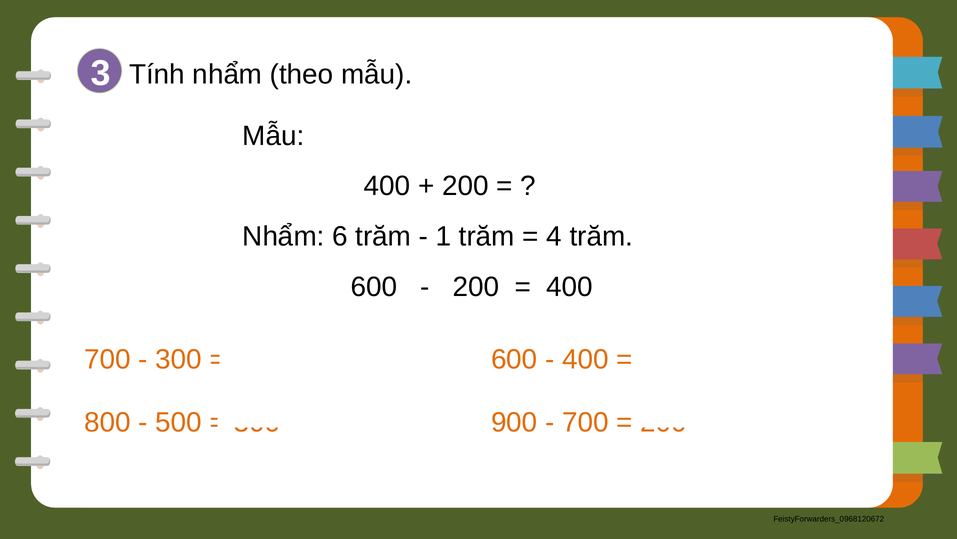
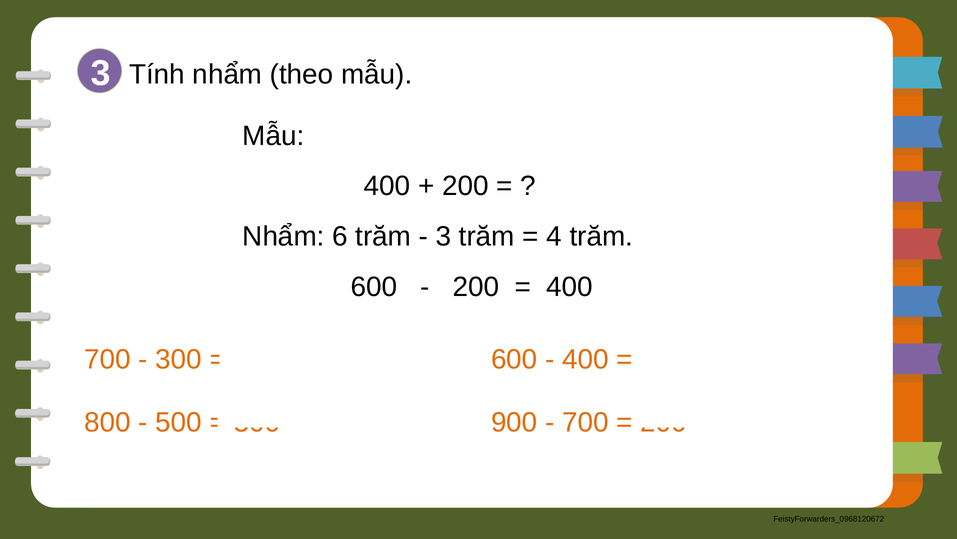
1: 1 -> 3 (444, 236)
